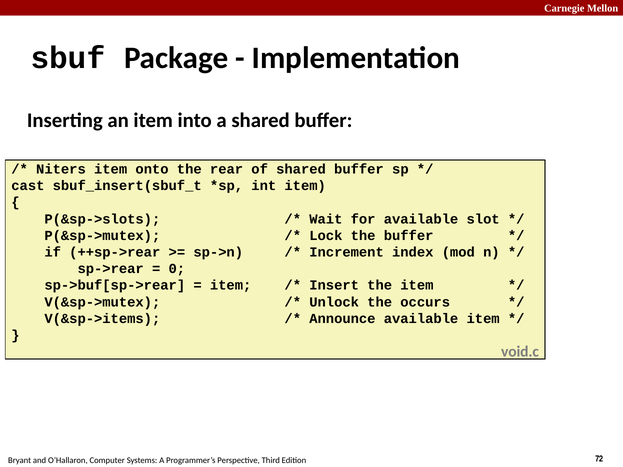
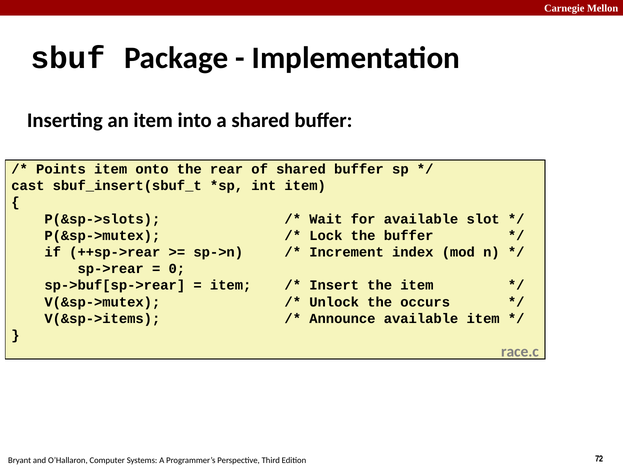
Niters: Niters -> Points (61, 169)
void.c: void.c -> race.c (520, 352)
